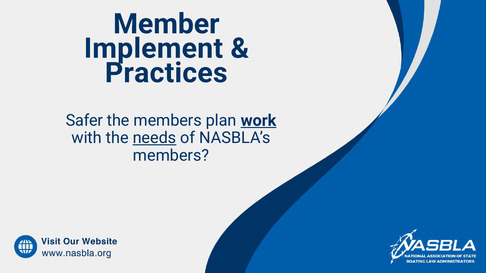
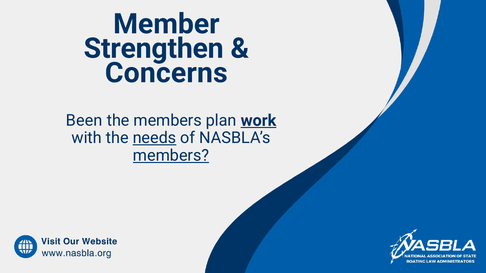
Implement: Implement -> Strengthen (154, 48)
Practices: Practices -> Concerns (166, 73)
Safer: Safer -> Been (84, 121)
members underline: none -> present (171, 156)
